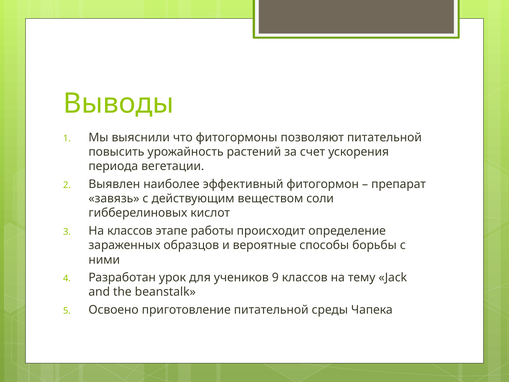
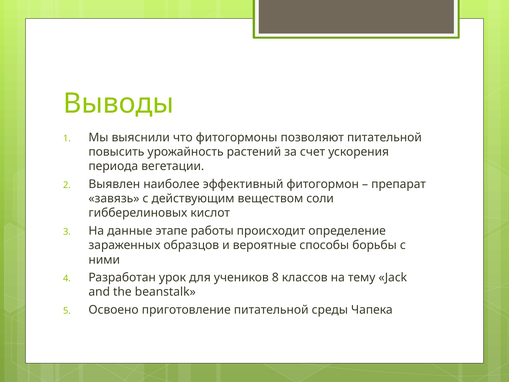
На классов: классов -> данные (130, 231)
9: 9 -> 8 (275, 277)
